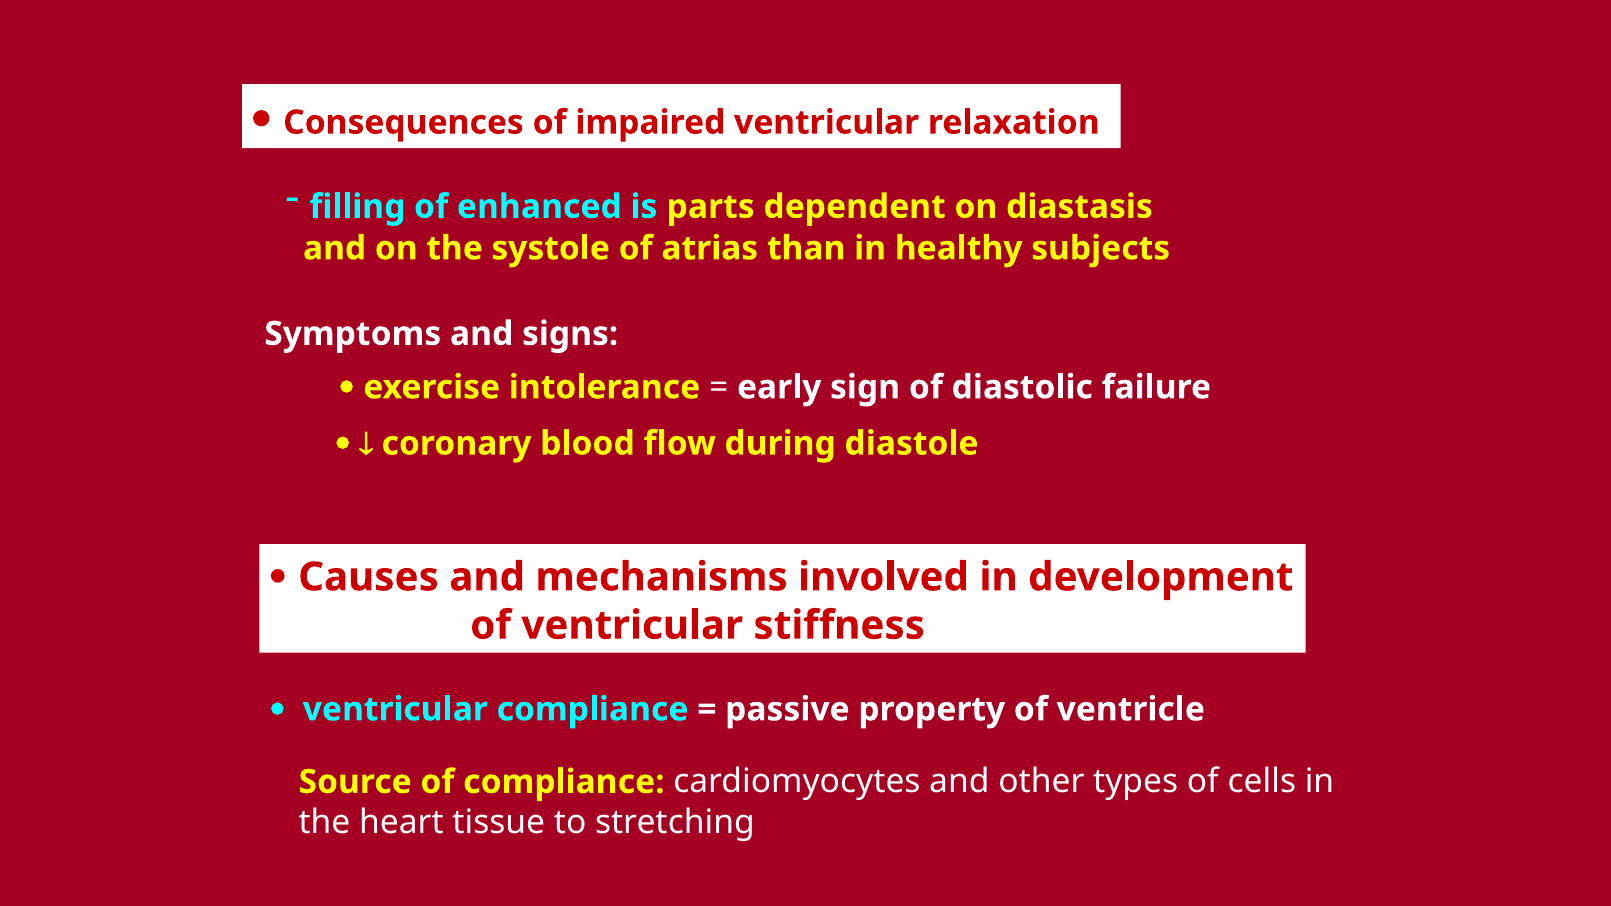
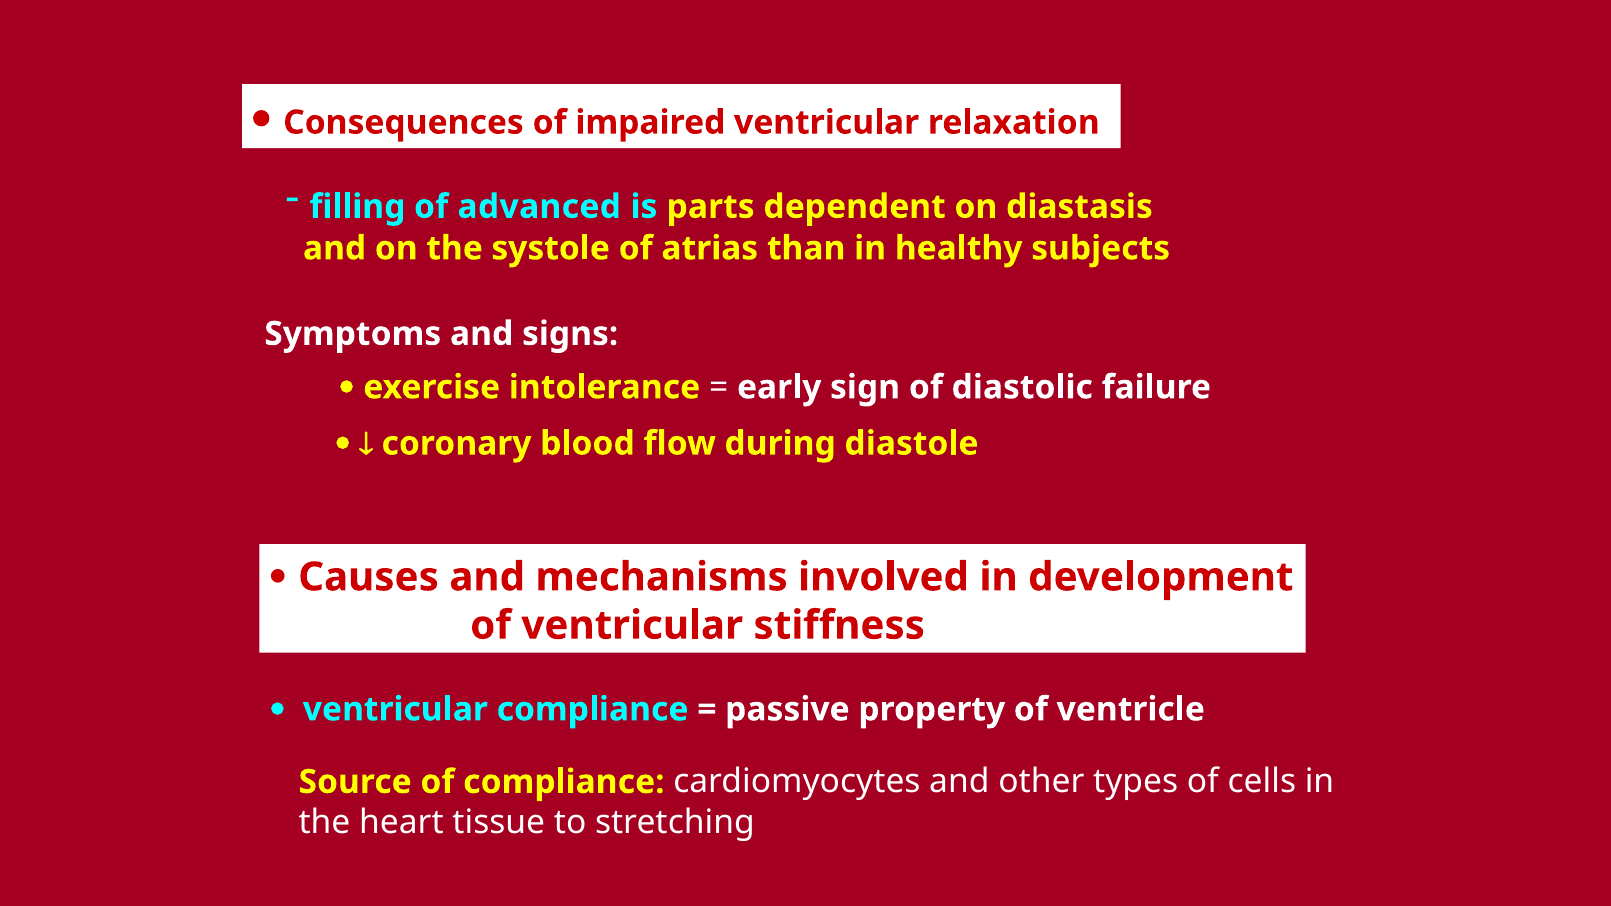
enhanced: enhanced -> advanced (539, 207)
